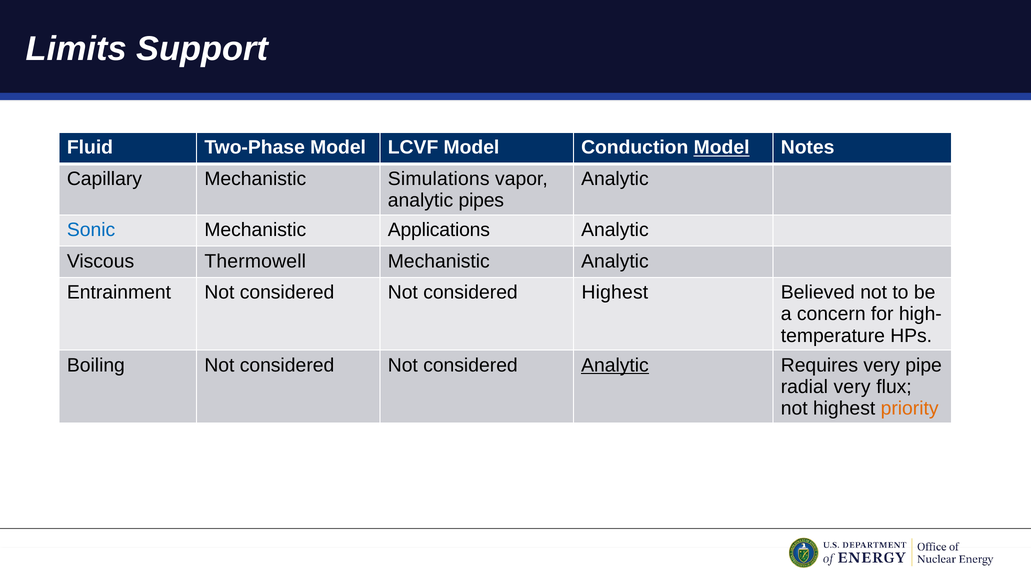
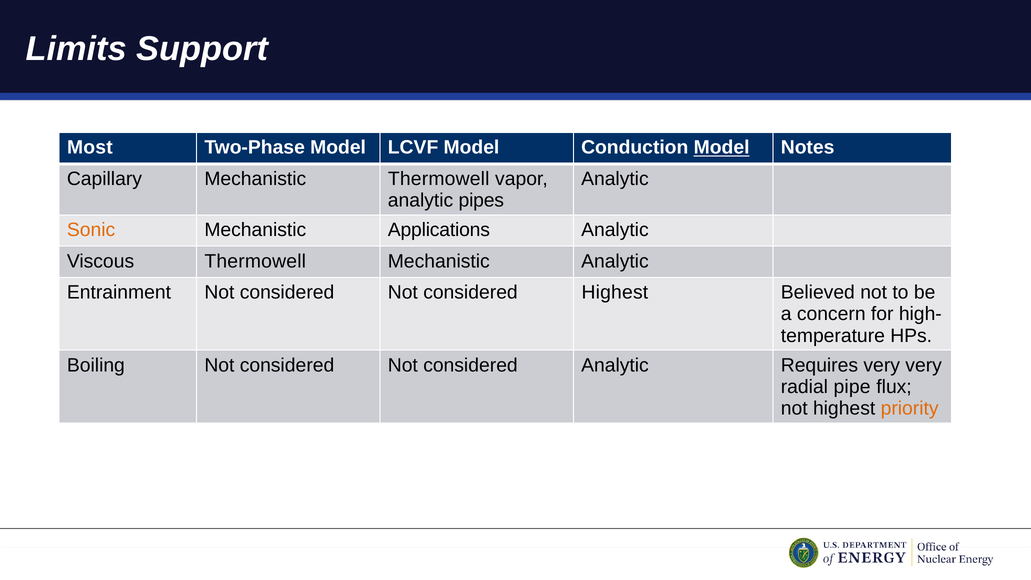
Fluid: Fluid -> Most (90, 148)
Mechanistic Simulations: Simulations -> Thermowell (439, 179)
Sonic colour: blue -> orange (91, 230)
Analytic underline: present -> none (615, 365)
very pipe: pipe -> very (924, 365)
radial very: very -> pipe (852, 387)
